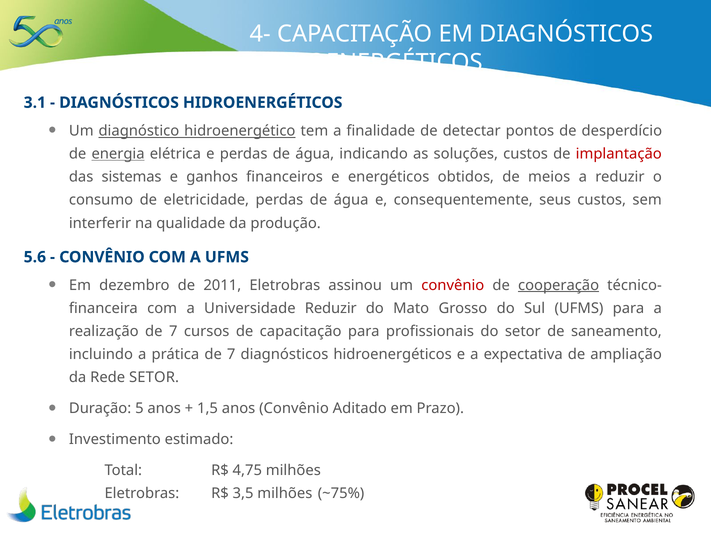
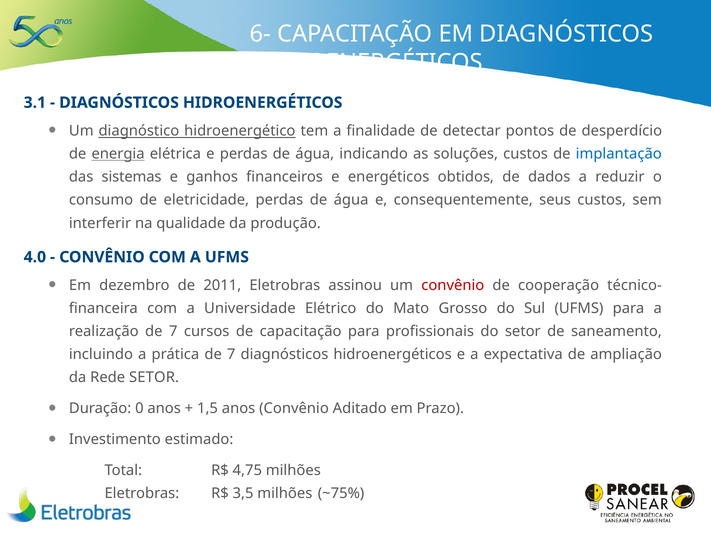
4-: 4- -> 6- (260, 34)
implantação colour: red -> blue (619, 154)
meios: meios -> dados (549, 177)
5.6: 5.6 -> 4.0 (35, 257)
cooperação underline: present -> none (559, 285)
Universidade Reduzir: Reduzir -> Elétrico (331, 308)
5: 5 -> 0 (139, 409)
